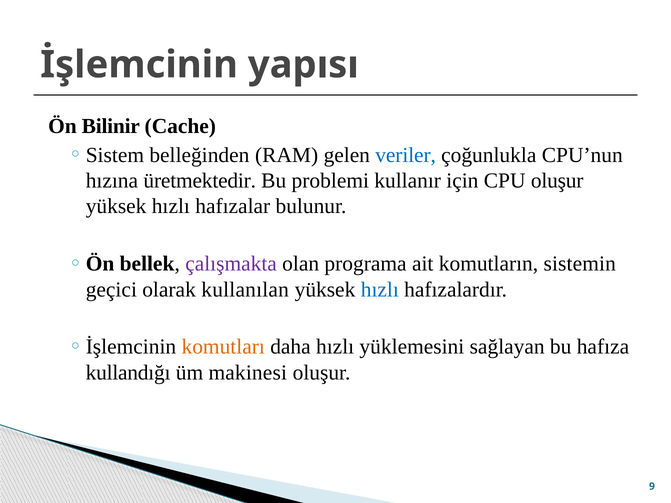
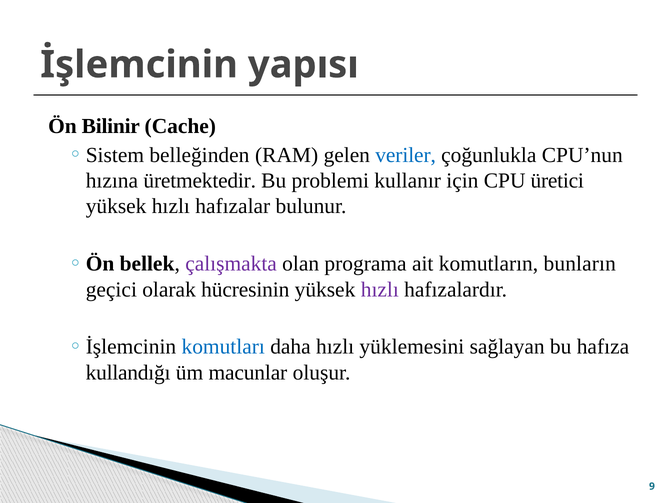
CPU oluşur: oluşur -> üretici (557, 181)
sistemin: sistemin -> bunların (580, 264)
kullanılan: kullanılan -> hücresinin (245, 290)
hızlı colour: blue -> purple (380, 290)
komutları colour: orange -> blue (223, 347)
makinesi: makinesi -> macunlar (248, 373)
